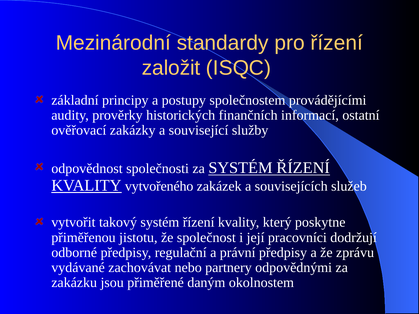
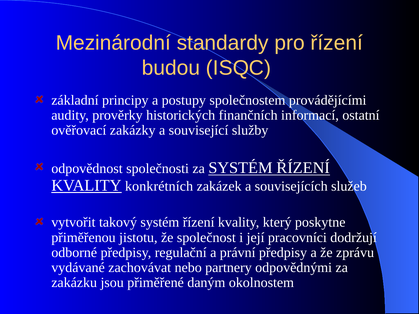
založit: založit -> budou (171, 68)
vytvořeného: vytvořeného -> konkrétních (159, 186)
